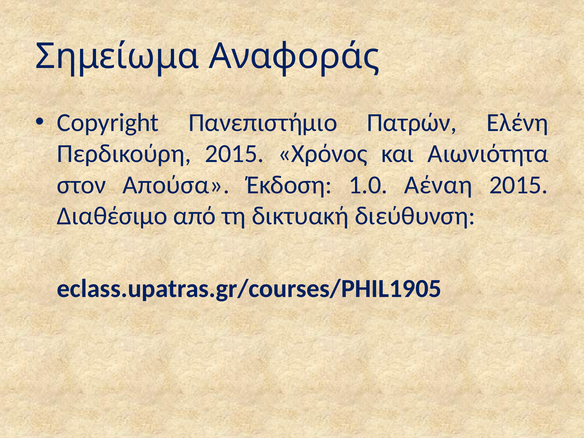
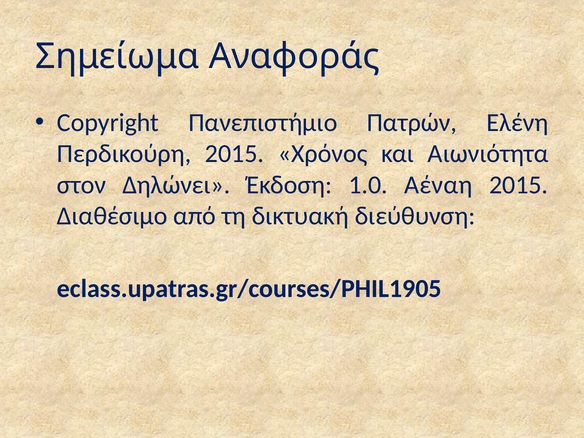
Απούσα: Απούσα -> Δηλώνει (176, 185)
